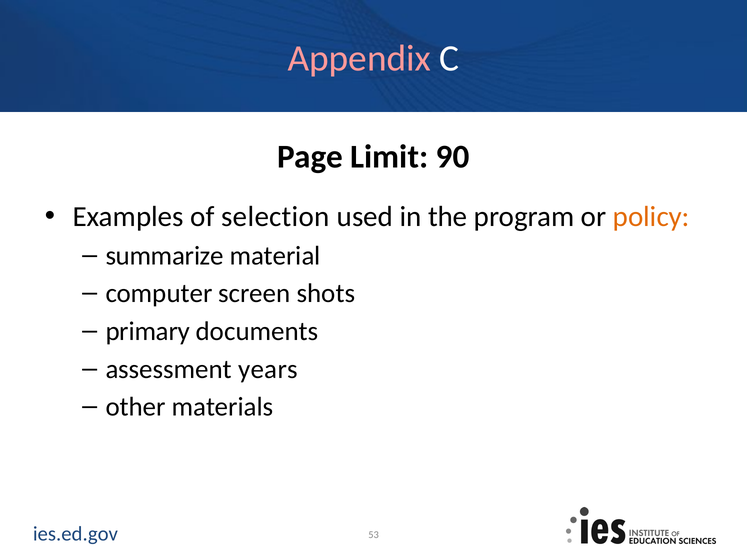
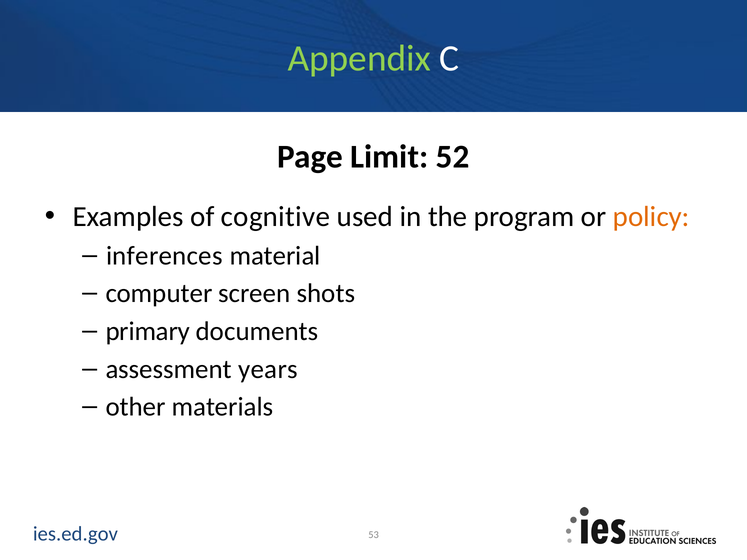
Appendix colour: pink -> light green (359, 59)
90: 90 -> 52 (453, 157)
selection: selection -> cognitive (276, 217)
summarize: summarize -> inferences (164, 256)
